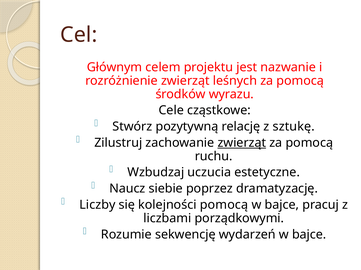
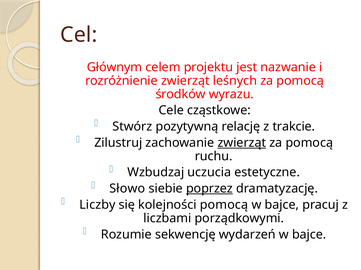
sztukę: sztukę -> trakcie (294, 127)
Naucz: Naucz -> Słowo (127, 189)
poprzez underline: none -> present (209, 189)
